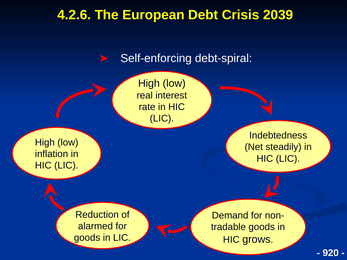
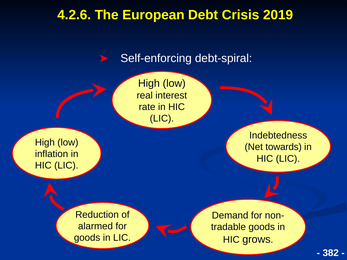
2039: 2039 -> 2019 (278, 15)
steadily: steadily -> towards (284, 147)
920: 920 -> 382 (331, 253)
